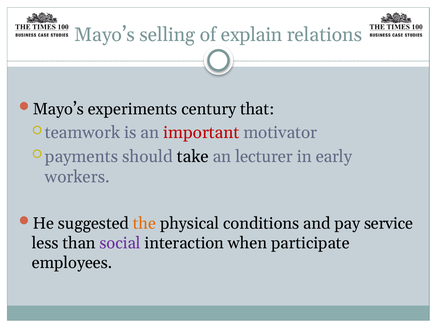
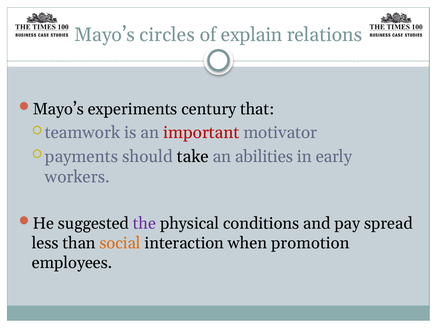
selling: selling -> circles (167, 35)
lecturer: lecturer -> abilities (264, 156)
the colour: orange -> purple (145, 223)
service: service -> spread (388, 223)
social colour: purple -> orange (120, 243)
participate: participate -> promotion (310, 243)
